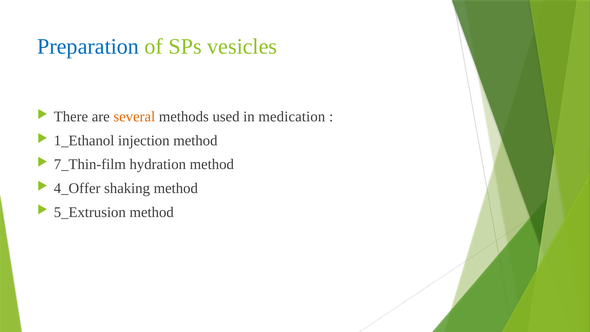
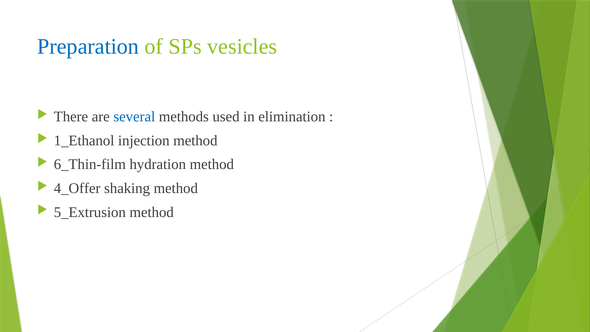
several colour: orange -> blue (134, 117)
medication: medication -> elimination (292, 117)
7_Thin-film: 7_Thin-film -> 6_Thin-film (90, 164)
